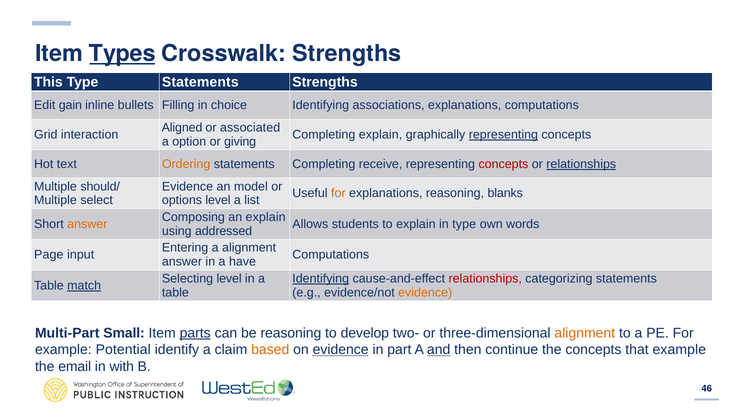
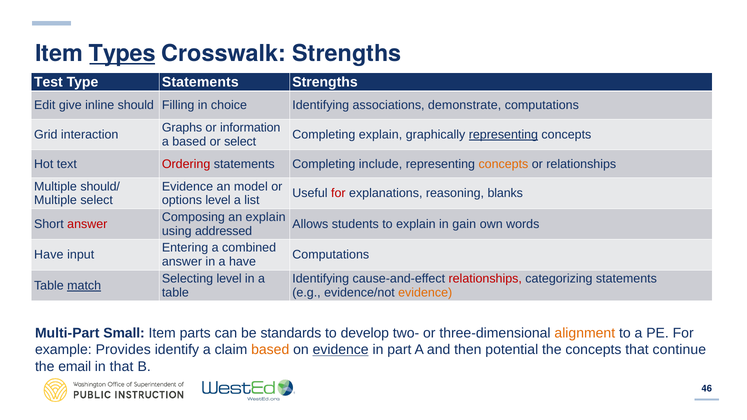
This: This -> Test (48, 82)
gain: gain -> give (70, 105)
bullets: bullets -> should (136, 105)
associations explanations: explanations -> demonstrate (465, 105)
Aligned: Aligned -> Graphs (182, 128)
associated: associated -> information (250, 128)
a option: option -> based (189, 142)
or giving: giving -> select (240, 142)
Ordering colour: orange -> red (186, 164)
receive: receive -> include (381, 164)
concepts colour: red -> orange (503, 164)
relationships underline: present -> none (581, 164)
for colour: orange -> red (338, 193)
answer colour: orange -> red (87, 224)
in type: type -> gain (464, 224)
a alignment: alignment -> combined (249, 248)
Page: Page -> Have (49, 255)
Identifying underline: present -> none (321, 279)
parts underline: present -> none (195, 333)
be reasoning: reasoning -> standards (291, 333)
Potential: Potential -> Provides (123, 350)
and underline: present -> none (439, 350)
continue: continue -> potential (512, 350)
that example: example -> continue (679, 350)
in with: with -> that (122, 367)
